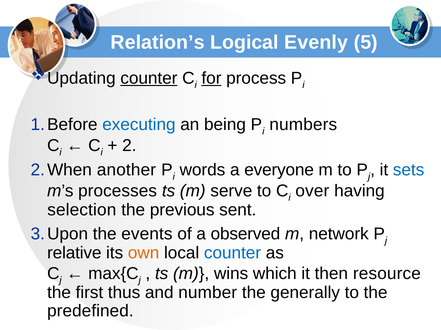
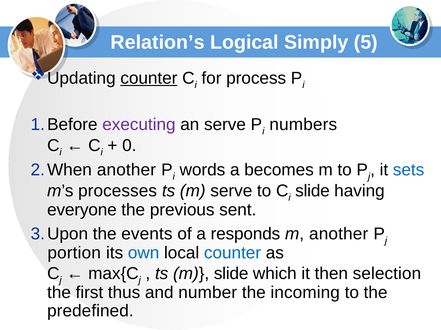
Evenly: Evenly -> Simply (316, 43)
for underline: present -> none (211, 78)
executing colour: blue -> purple (139, 125)
an being: being -> serve (225, 125)
2: 2 -> 0 (129, 146)
everyone: everyone -> becomes (279, 170)
over: over -> slide (312, 191)
selection: selection -> everyone (82, 210)
observed: observed -> responds (245, 234)
m network: network -> another (339, 234)
relative: relative -> portion (74, 253)
own colour: orange -> blue (144, 253)
m wins: wins -> slide (231, 274)
resource: resource -> selection (387, 274)
generally: generally -> incoming (305, 293)
